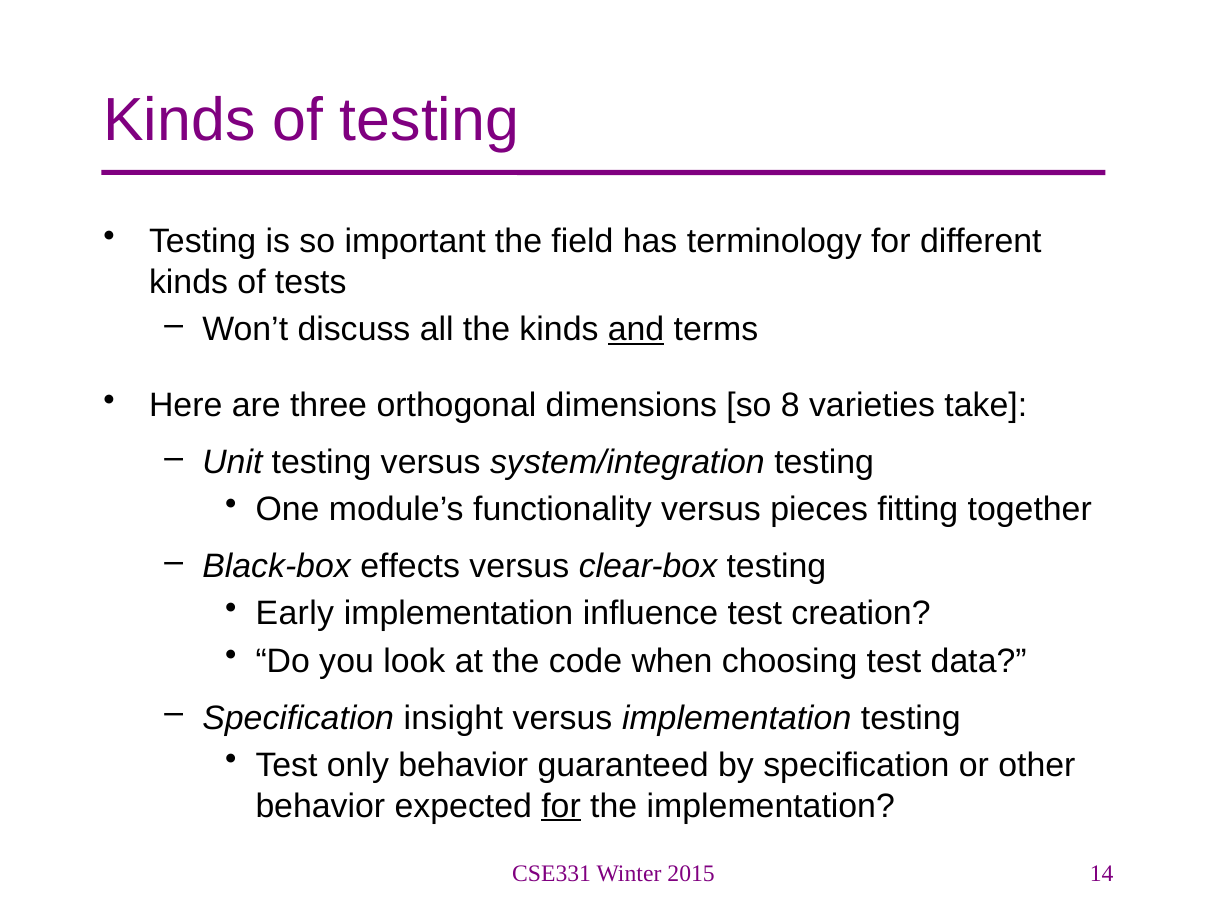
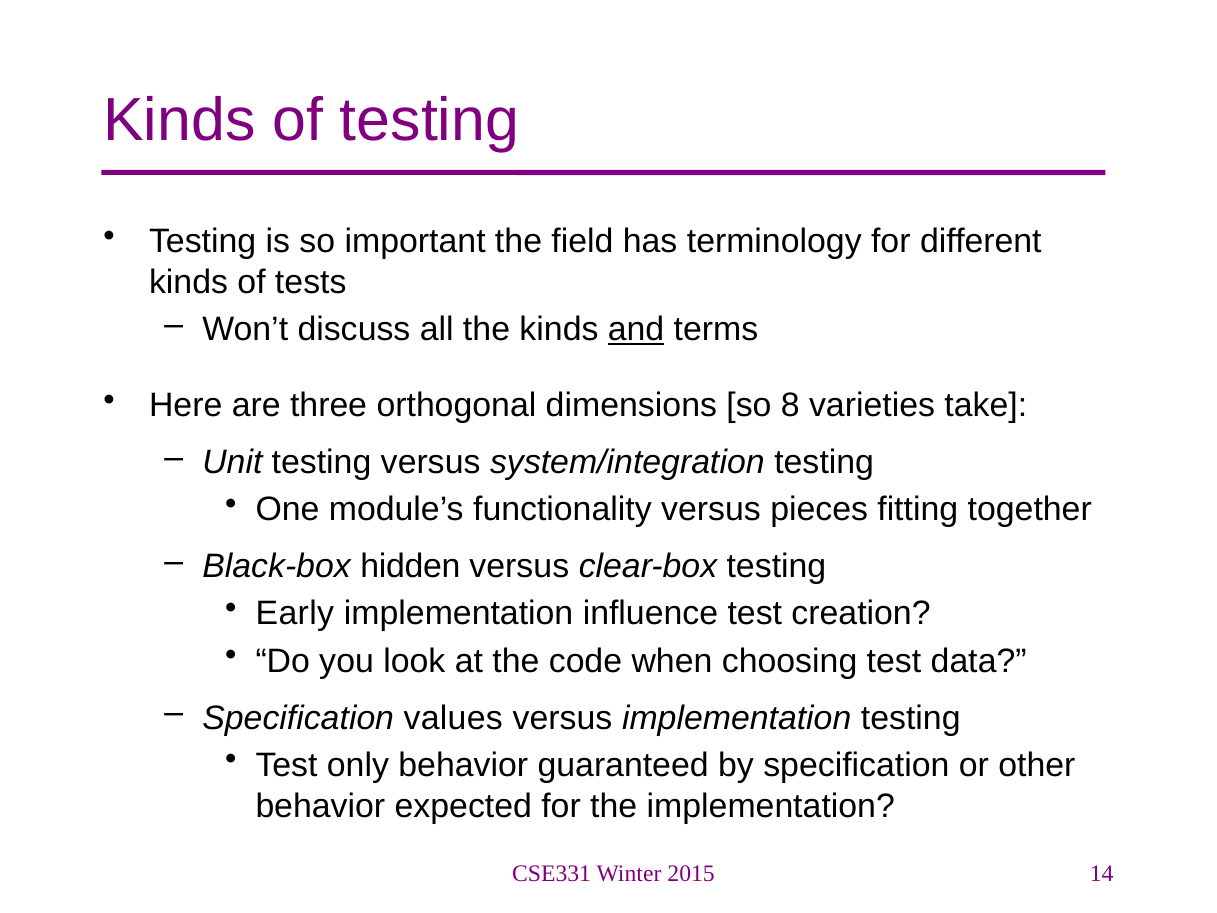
effects: effects -> hidden (410, 566)
insight: insight -> values (453, 718)
for underline: present -> none (561, 806)
